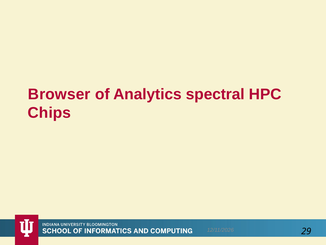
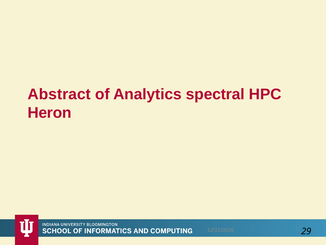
Browser: Browser -> Abstract (59, 94)
Chips: Chips -> Heron (50, 112)
